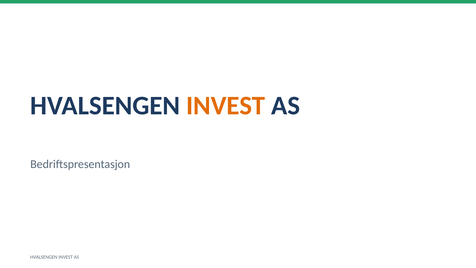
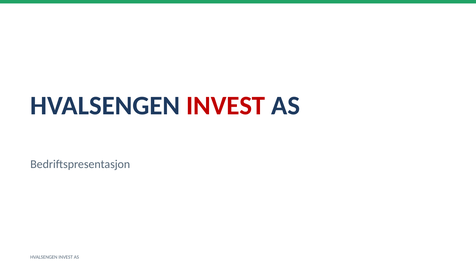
INVEST colour: orange -> red (226, 106)
